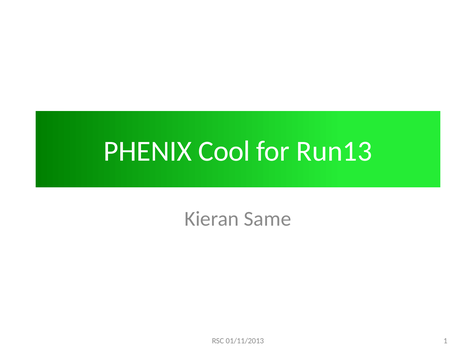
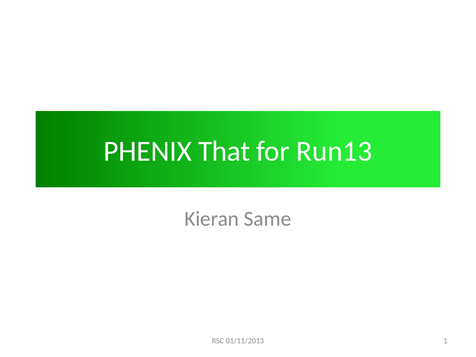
Cool: Cool -> That (224, 151)
